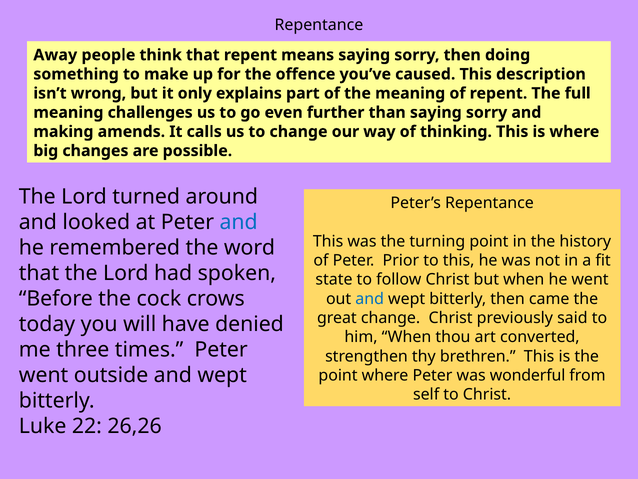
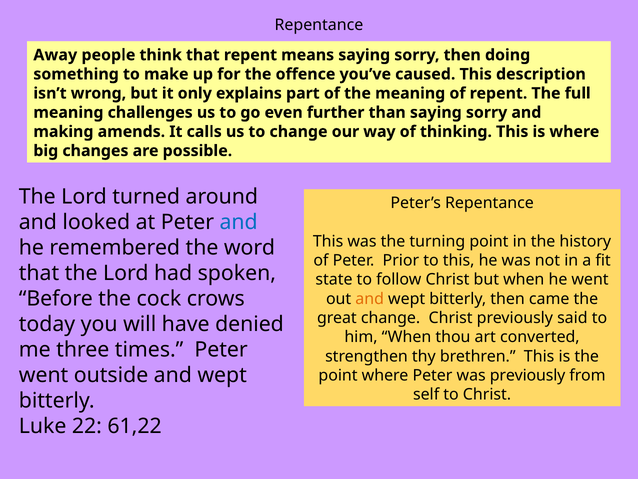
and colour: blue -> orange (370, 299)
was wonderful: wonderful -> previously (528, 375)
26,26: 26,26 -> 61,22 (135, 426)
